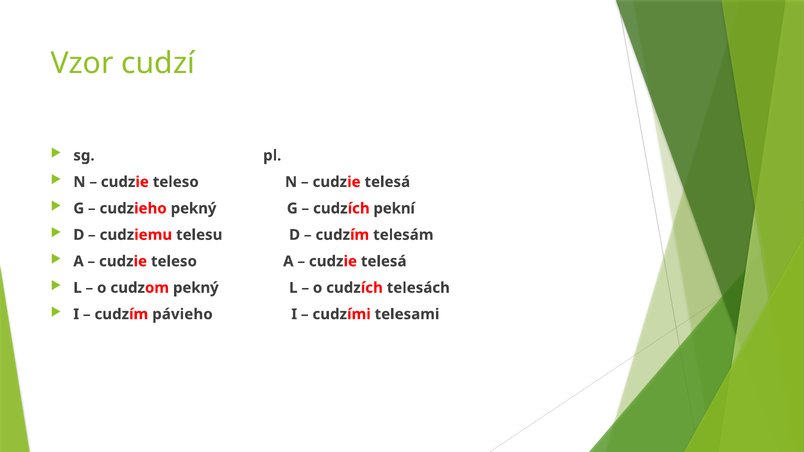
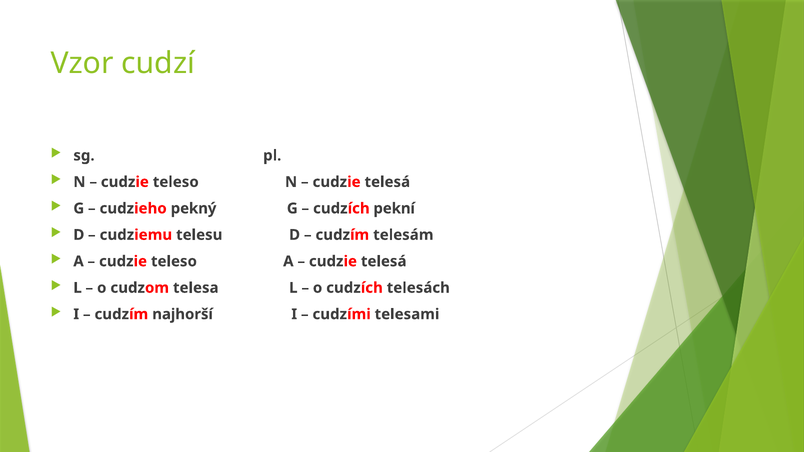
cudzom pekný: pekný -> telesa (196, 288)
pávieho: pávieho -> najhorší (183, 314)
